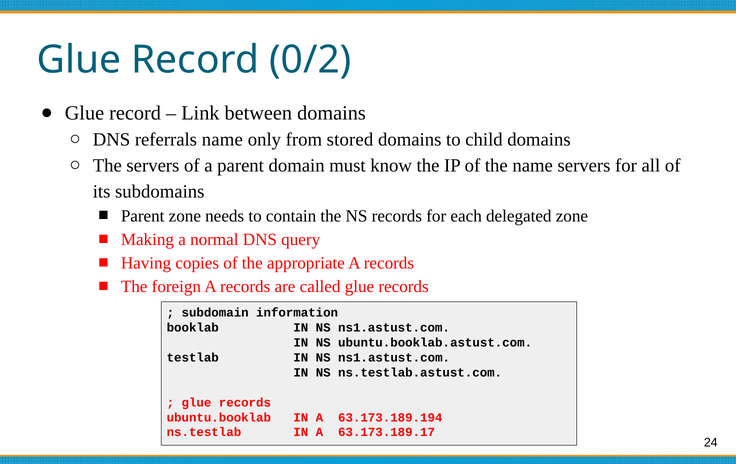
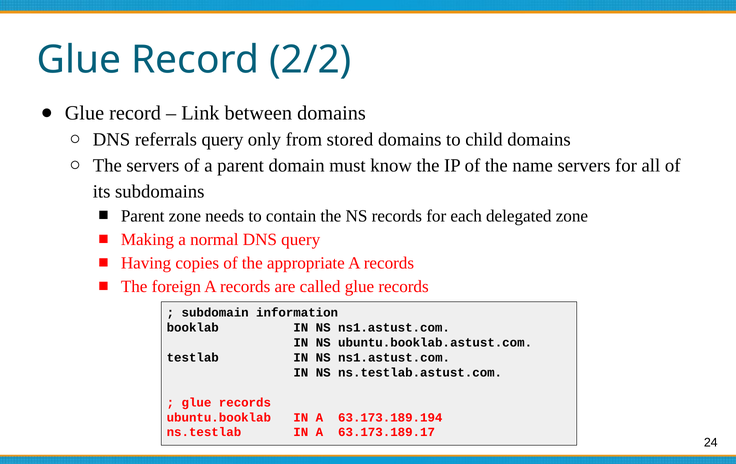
0/2: 0/2 -> 2/2 (310, 60)
referrals name: name -> query (223, 140)
